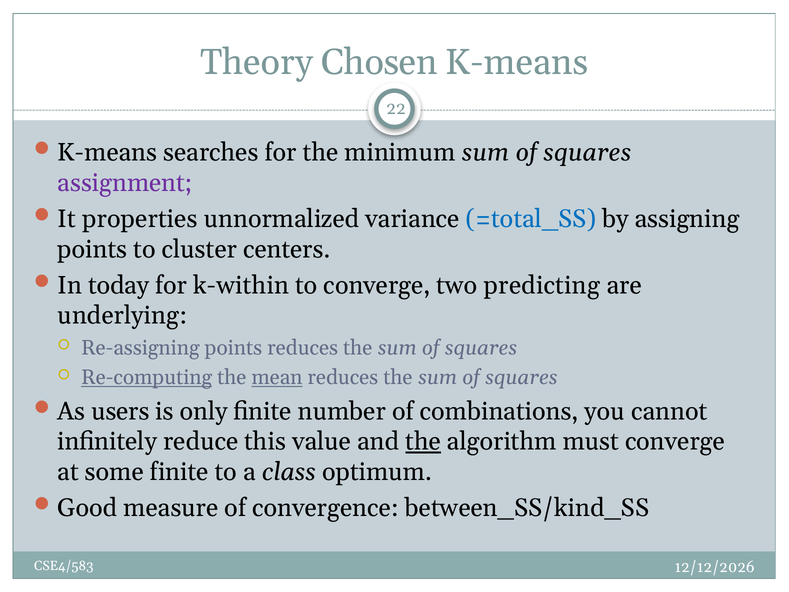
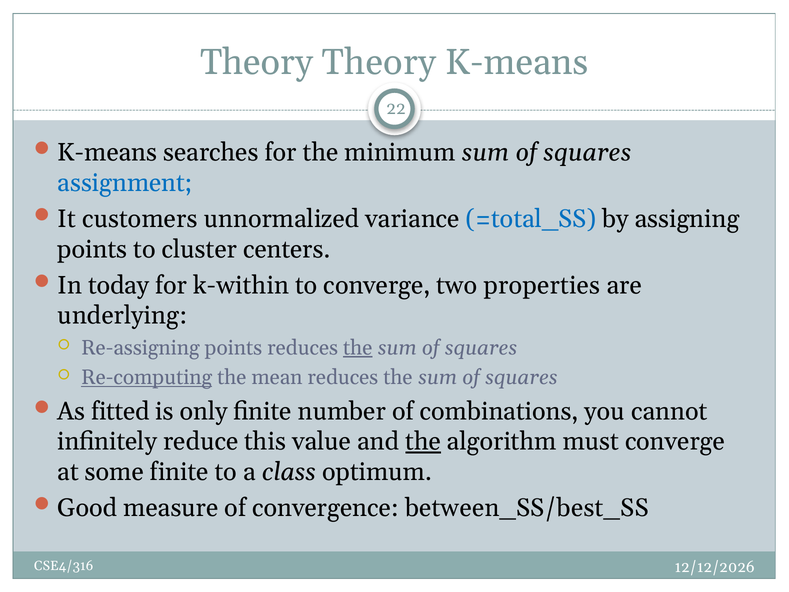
Theory Chosen: Chosen -> Theory (379, 62)
assignment colour: purple -> blue (125, 183)
properties: properties -> customers (140, 219)
predicting: predicting -> properties (542, 285)
the underline: none -> present (358, 348)
mean underline: present -> none (277, 377)
users: users -> fitted (120, 411)
between_SS/kind_SS: between_SS/kind_SS -> between_SS/best_SS (527, 508)
CSE4/583: CSE4/583 -> CSE4/316 (64, 566)
